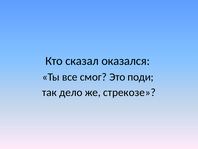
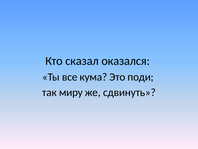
смог: смог -> кума (93, 77)
дело: дело -> миру (71, 92)
стрекозе: стрекозе -> сдвинуть (129, 92)
